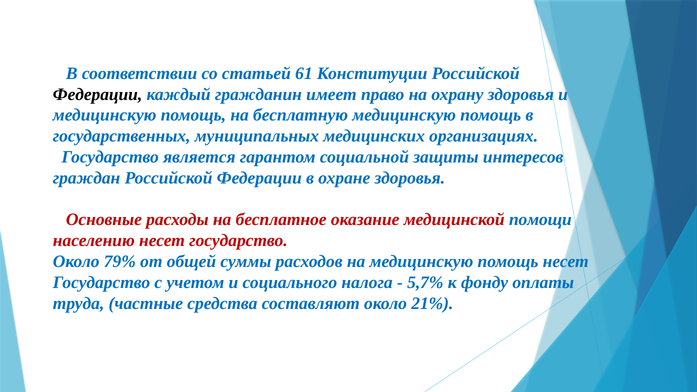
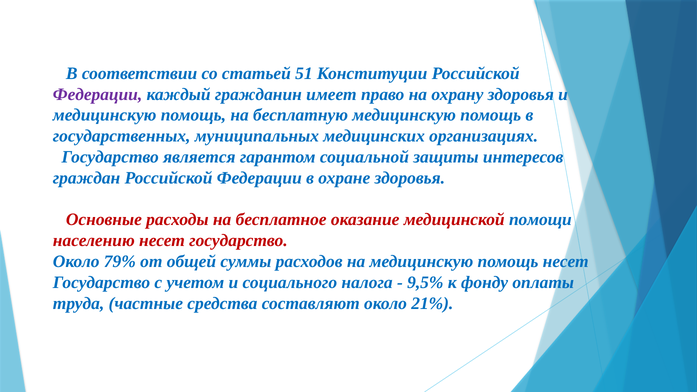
61: 61 -> 51 (304, 73)
Федерации colour: black -> purple (98, 94)
5,7%: 5,7% -> 9,5% (425, 282)
